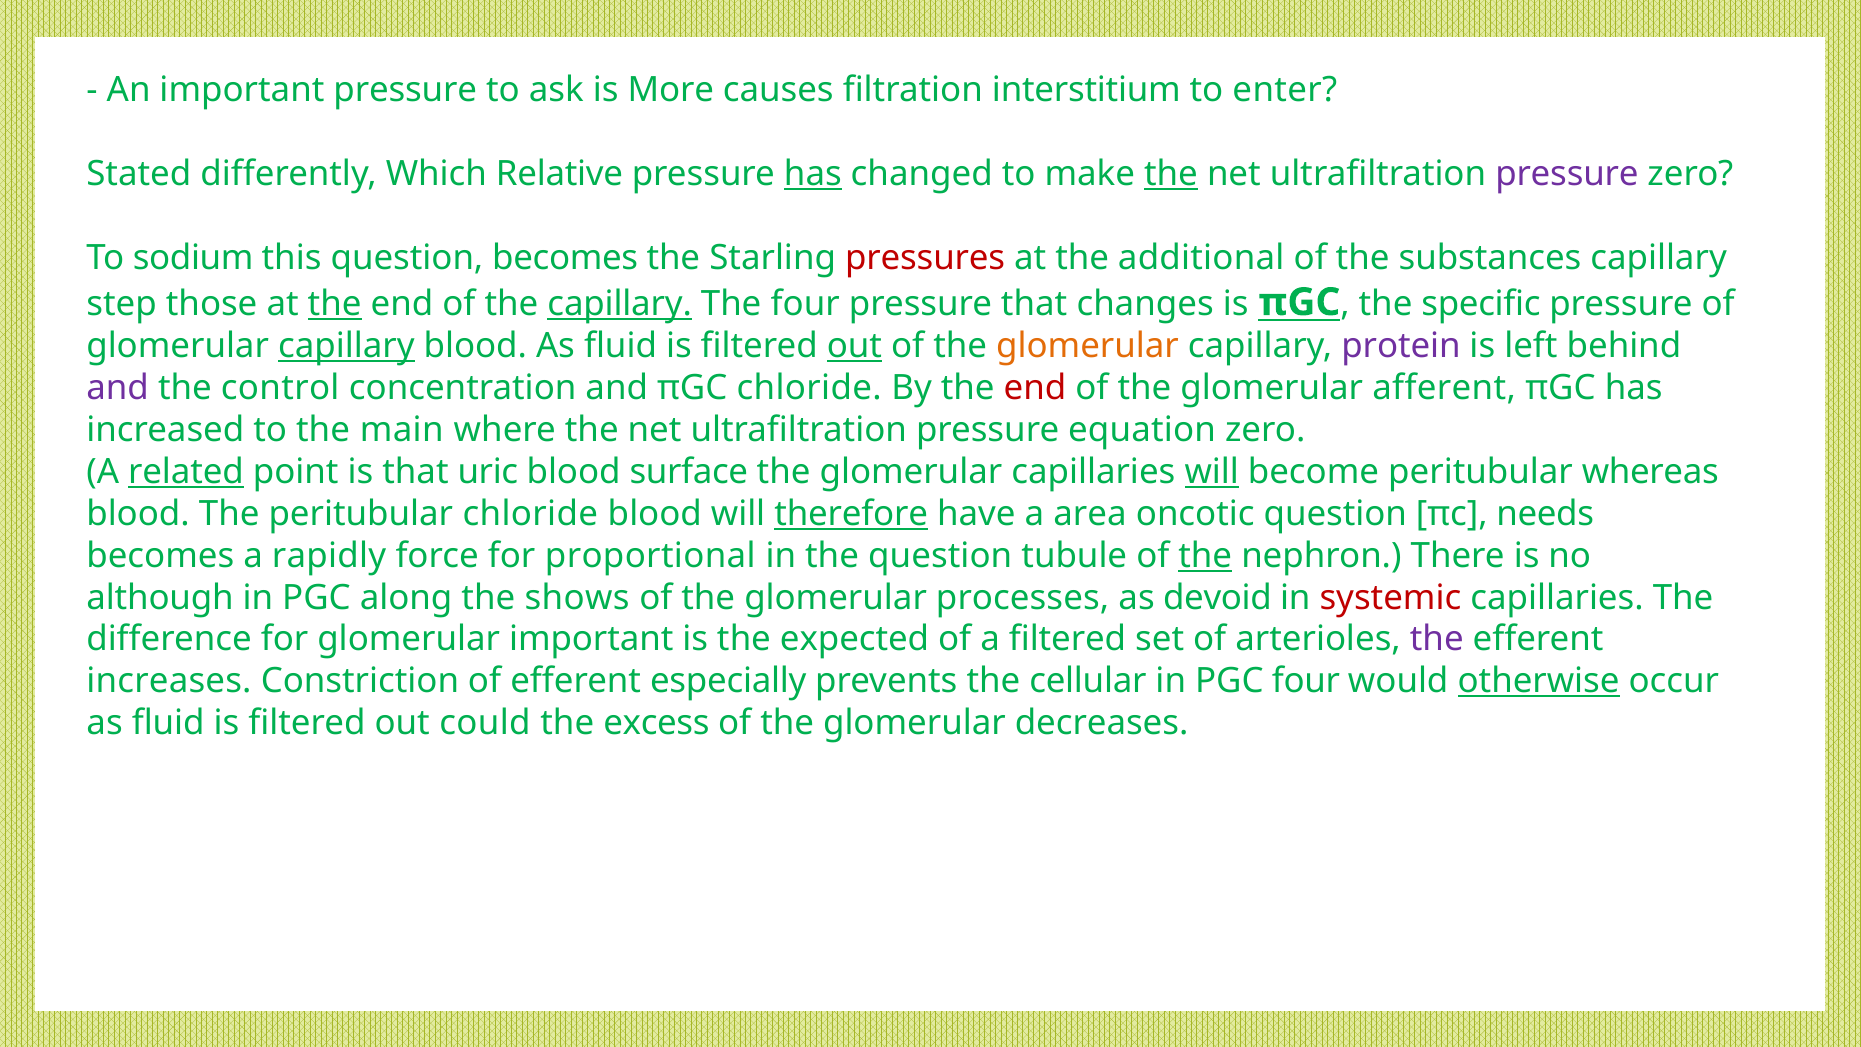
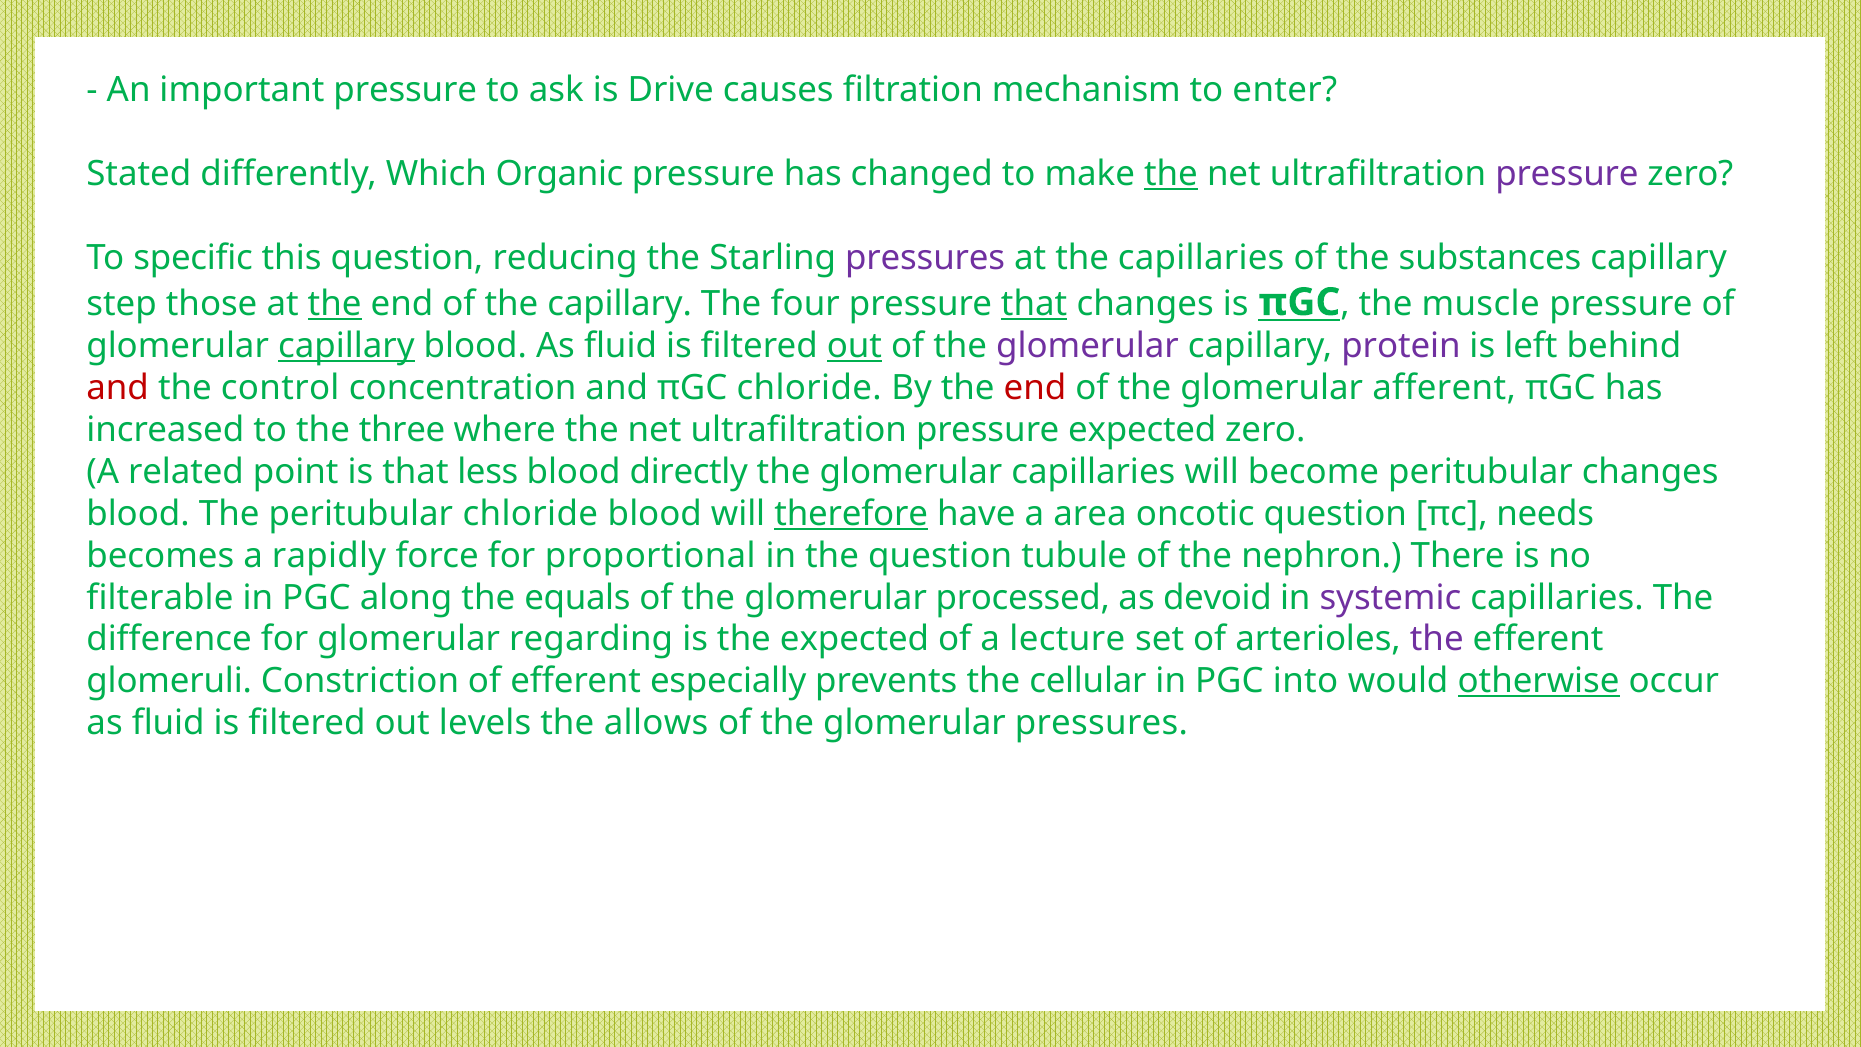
More: More -> Drive (671, 90)
interstitium: interstitium -> mechanism (1086, 90)
Relative: Relative -> Organic (560, 174)
has underline: present -> none (813, 174)
sodium: sodium -> specific (193, 258)
question becomes: becomes -> reducing (565, 258)
pressures colour: red -> purple (925, 258)
the additional: additional -> capillaries (1201, 258)
capillary underline: present -> none (620, 304)
that underline: none -> present (1034, 304)
specific: specific -> muscle (1481, 304)
glomerular colour: orange -> purple (1088, 346)
and colour: purple -> red (118, 388)
main: main -> three (402, 430)
pressure equation: equation -> expected (1142, 430)
related underline: present -> none (186, 472)
uric: uric -> less (488, 472)
surface: surface -> directly (689, 472)
will underline: present -> none (1212, 472)
peritubular whereas: whereas -> changes (1650, 472)
the underline: present -> none (1205, 556)
although: although -> filterable (160, 597)
shows: shows -> equals (577, 597)
processes: processes -> processed (1023, 597)
systemic colour: red -> purple (1390, 597)
glomerular important: important -> regarding (591, 639)
a filtered: filtered -> lecture (1067, 639)
increases: increases -> glomeruli (169, 681)
PGC four: four -> into (1306, 681)
could: could -> levels (485, 723)
excess: excess -> allows (656, 723)
glomerular decreases: decreases -> pressures (1101, 723)
